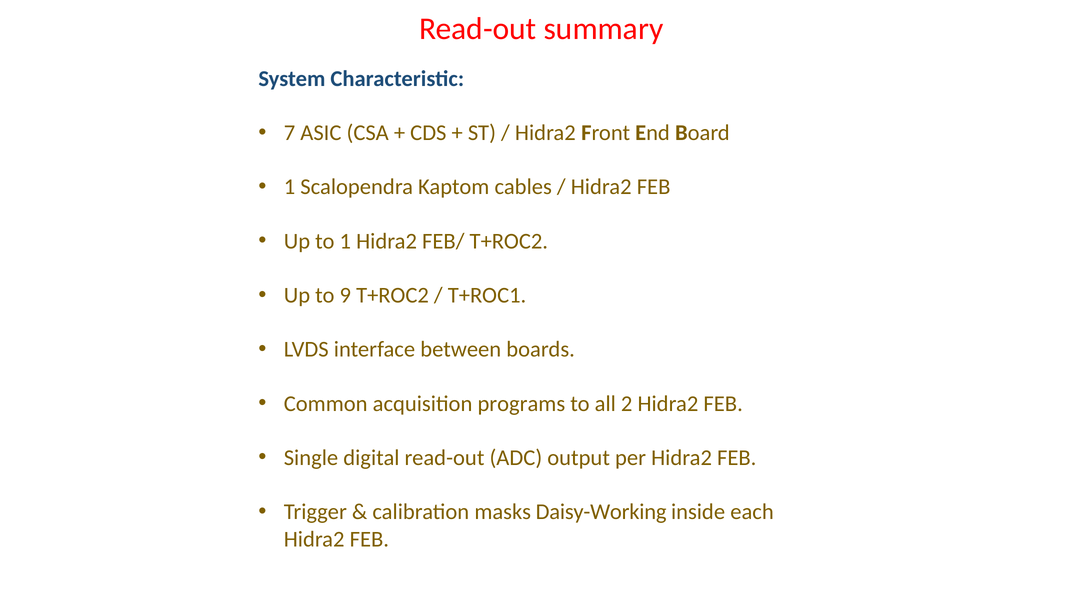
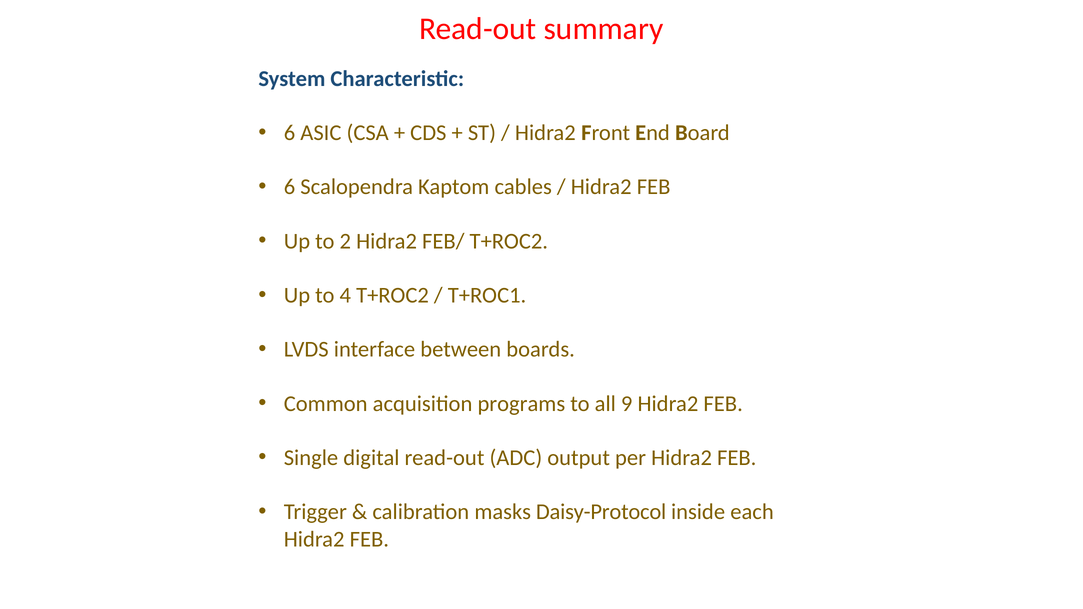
7: 7 -> 6 (290, 133)
1: 1 -> 6 (290, 187)
to 1: 1 -> 2 (345, 241)
9: 9 -> 4 (345, 295)
2: 2 -> 9 (627, 404)
Daisy-Working: Daisy-Working -> Daisy-Protocol (601, 512)
